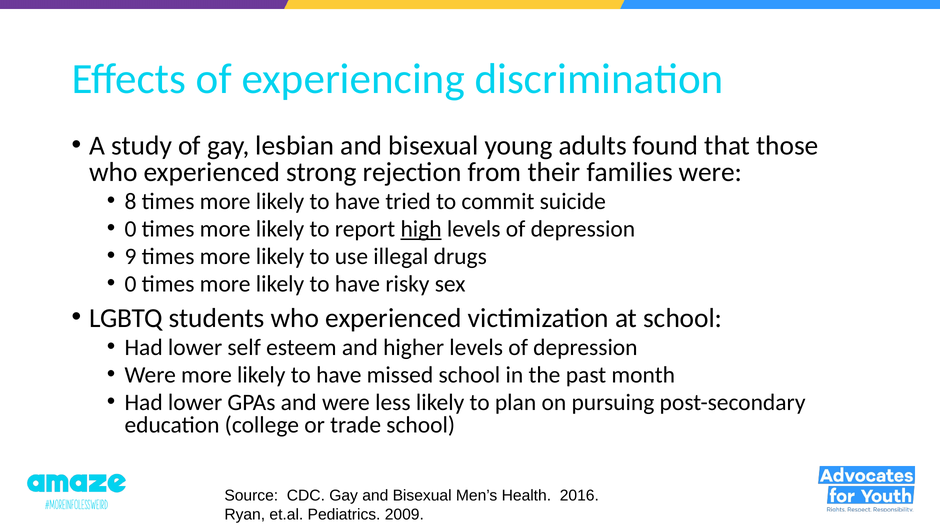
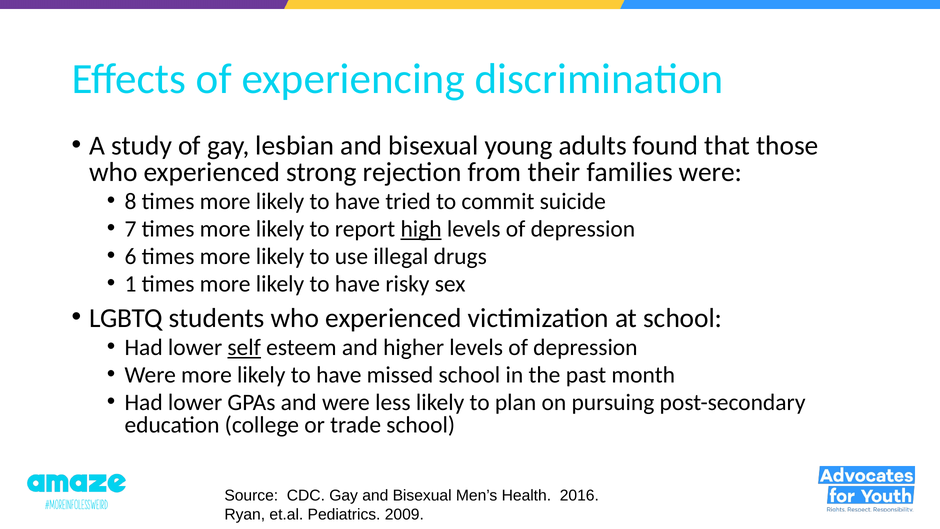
0: 0 -> 7 (130, 229)
9: 9 -> 6 (130, 256)
0: 0 -> 1 (130, 284)
self underline: none -> present (244, 347)
